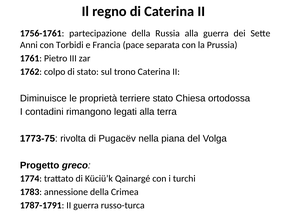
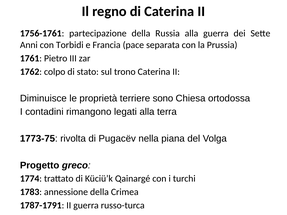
terriere stato: stato -> sono (163, 99)
